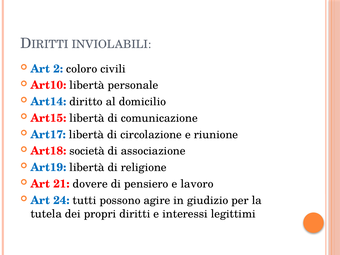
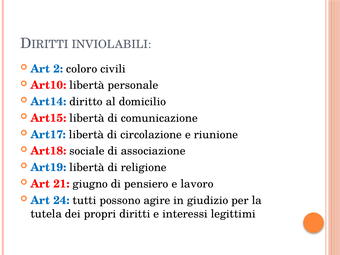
società: società -> sociale (87, 151)
dovere: dovere -> giugno (90, 184)
